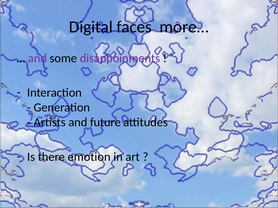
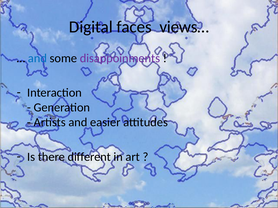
more…: more… -> views… (184, 27)
and colour: purple -> blue (37, 58)
future: future -> easier (105, 123)
emotion: emotion -> different (89, 157)
